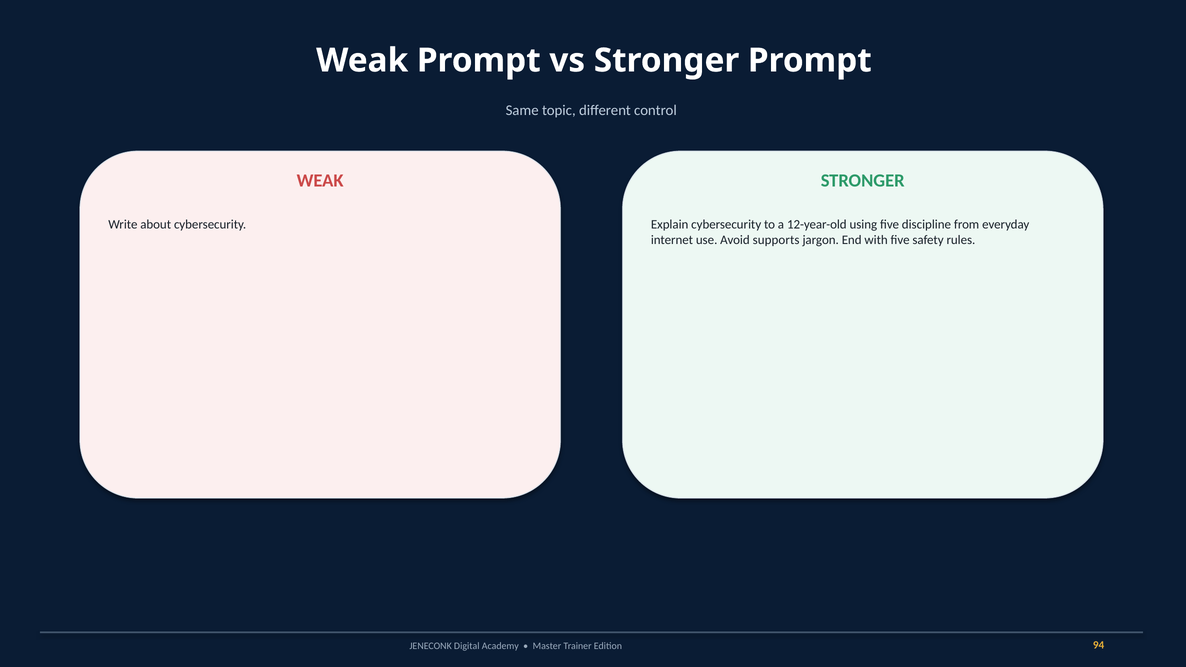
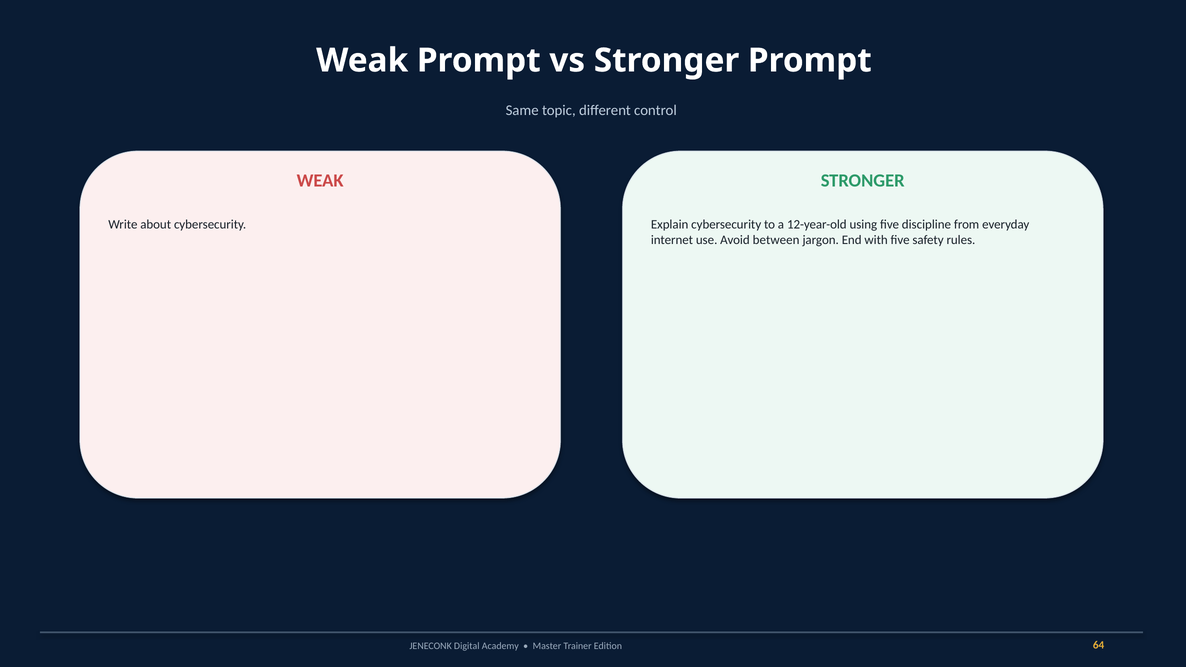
supports: supports -> between (776, 240)
94: 94 -> 64 (1099, 645)
